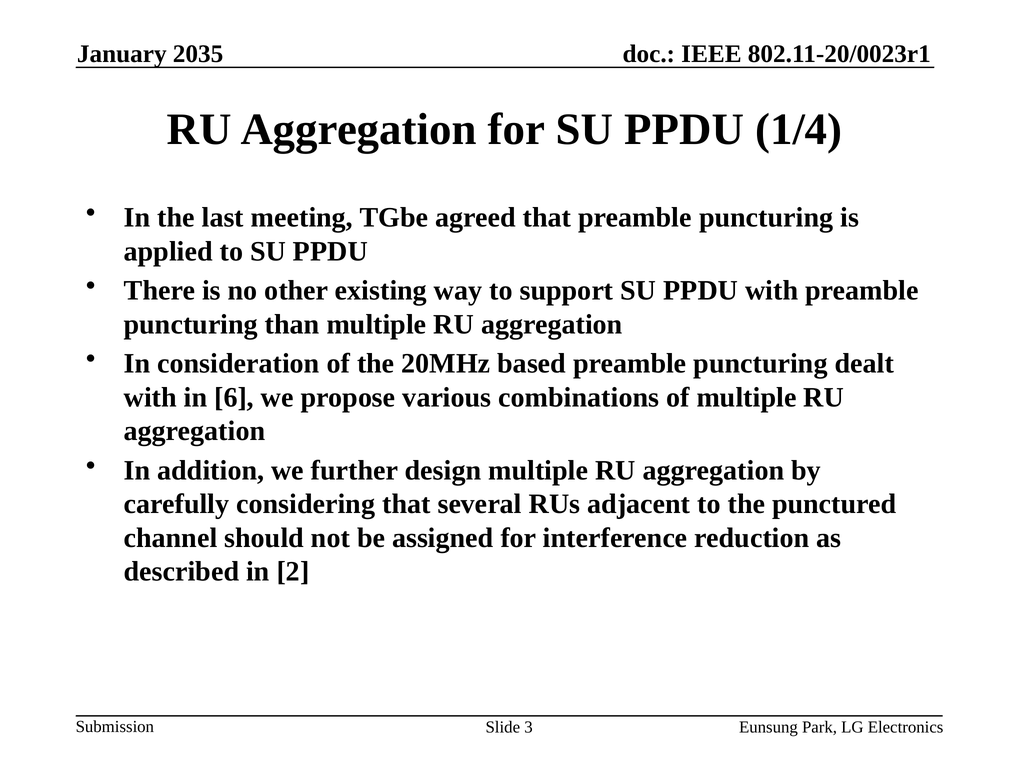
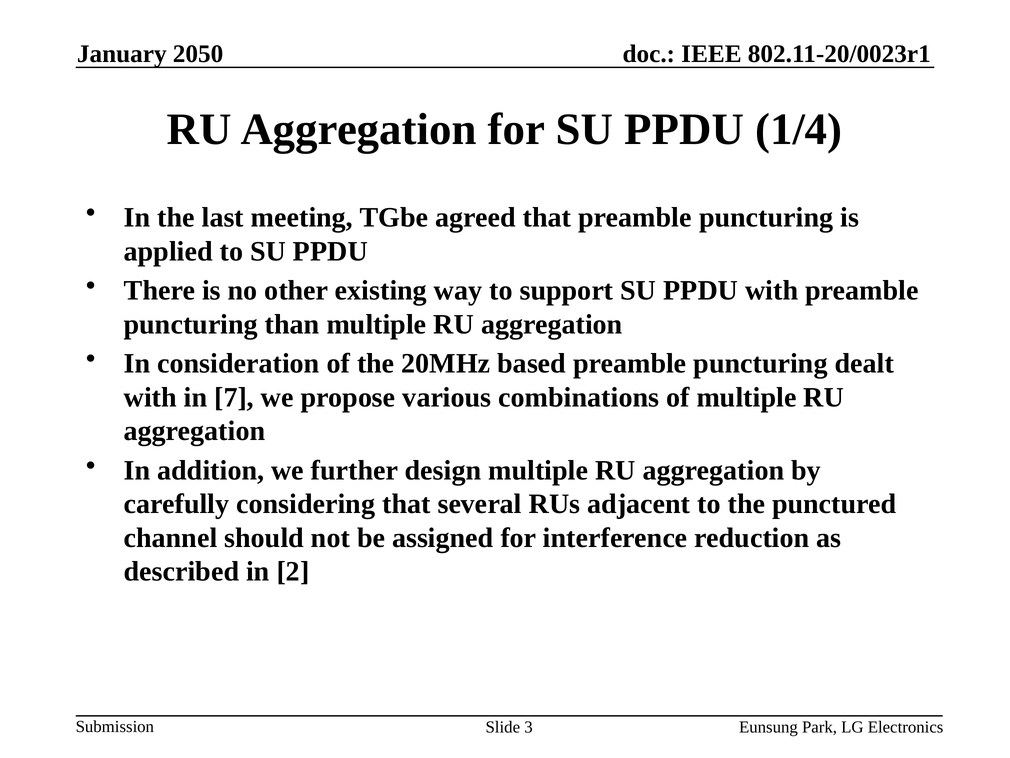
2035: 2035 -> 2050 (198, 54)
6: 6 -> 7 (234, 397)
